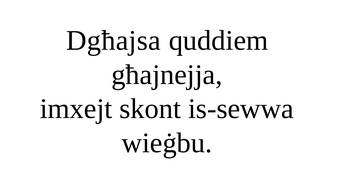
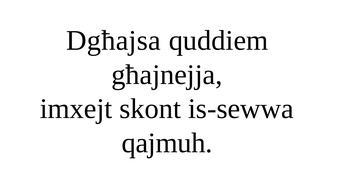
wieġbu: wieġbu -> qajmuh (167, 143)
